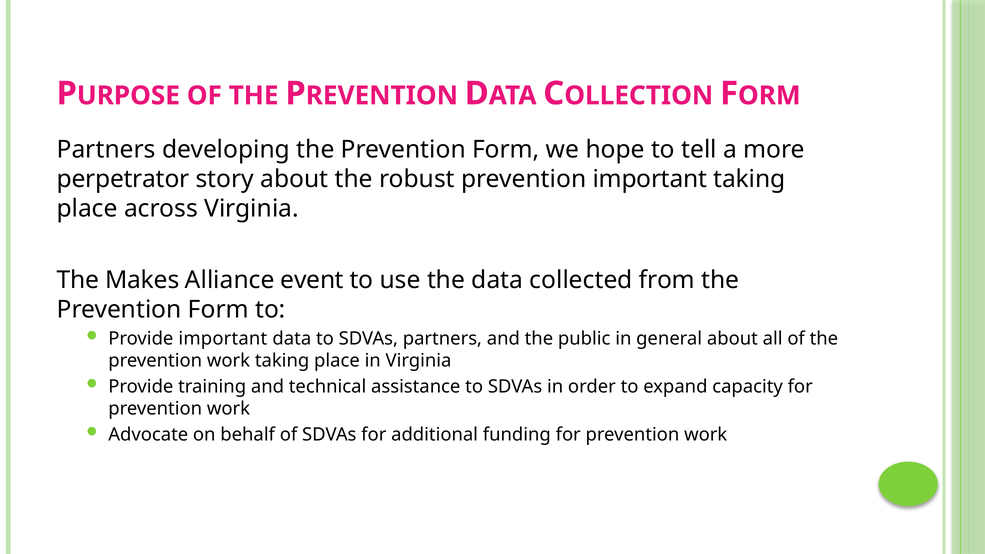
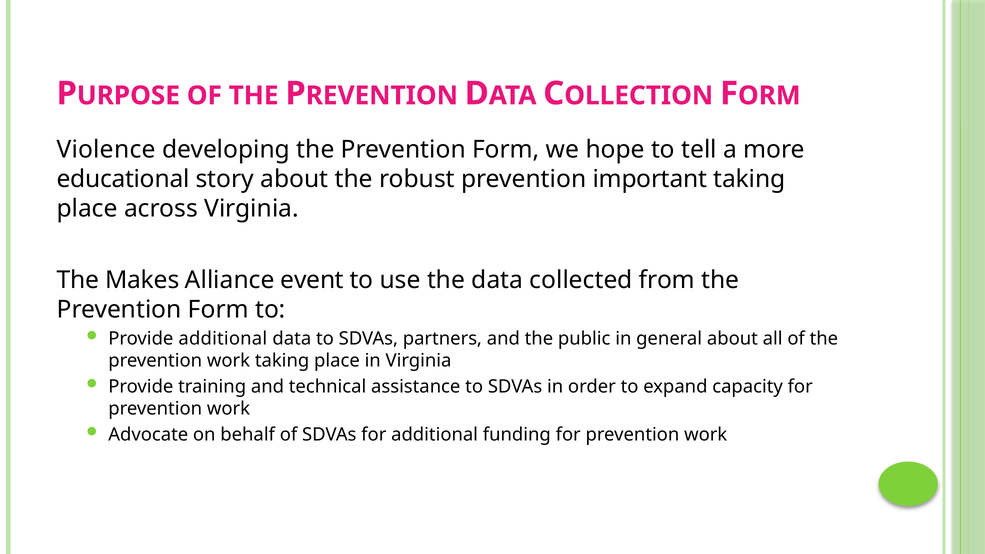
Partners: Partners -> Violence (106, 149)
perpetrator: perpetrator -> educational (123, 179)
Provide important: important -> additional (223, 339)
